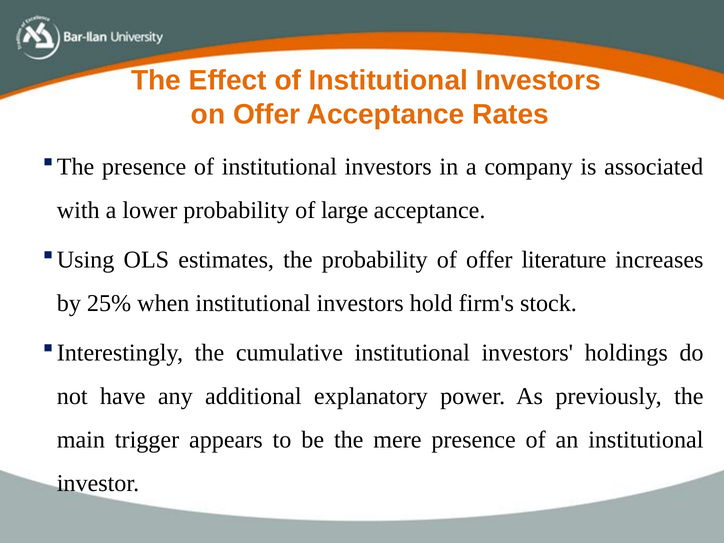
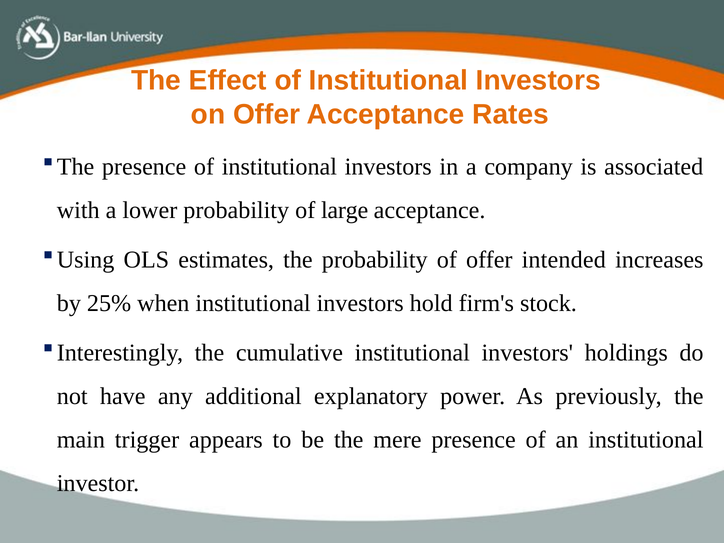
literature: literature -> intended (564, 260)
